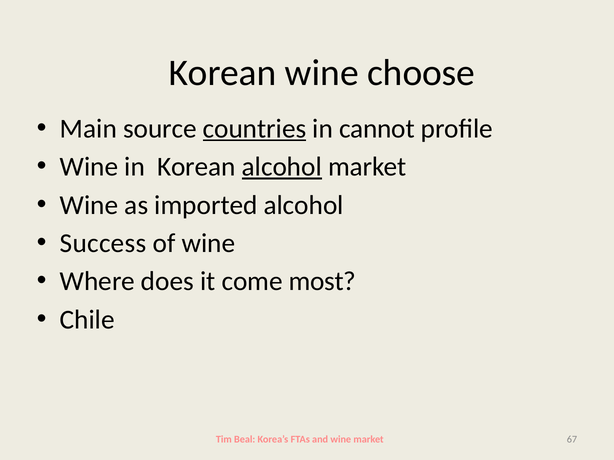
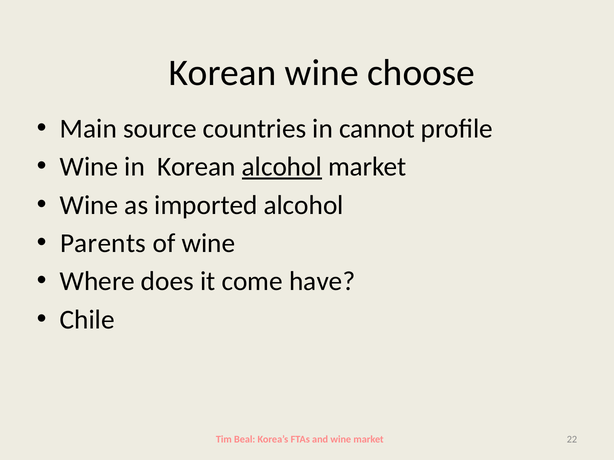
countries underline: present -> none (255, 129)
Success: Success -> Parents (103, 243)
most: most -> have (322, 282)
67: 67 -> 22 (572, 440)
